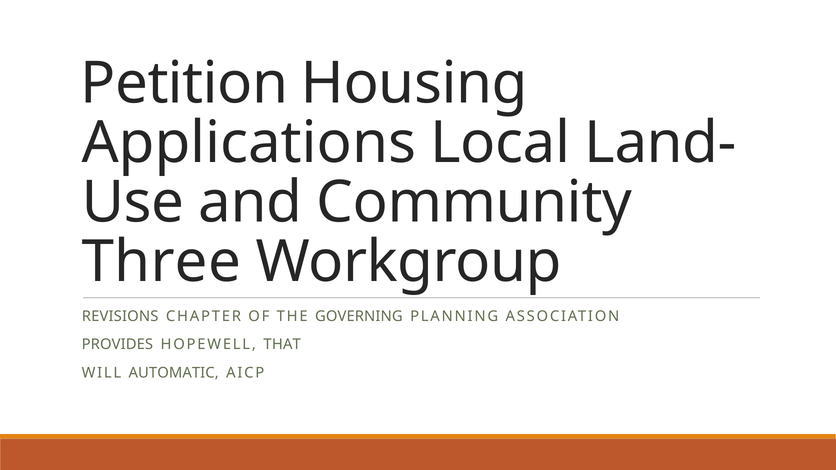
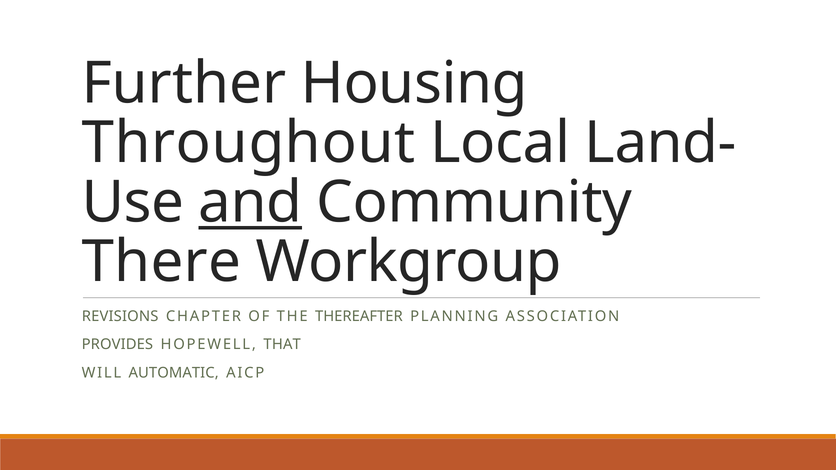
Petition: Petition -> Further (184, 84)
Applications: Applications -> Throughout (248, 143)
and underline: none -> present (250, 203)
Three: Three -> There (161, 262)
GOVERNING: GOVERNING -> THEREAFTER (359, 317)
